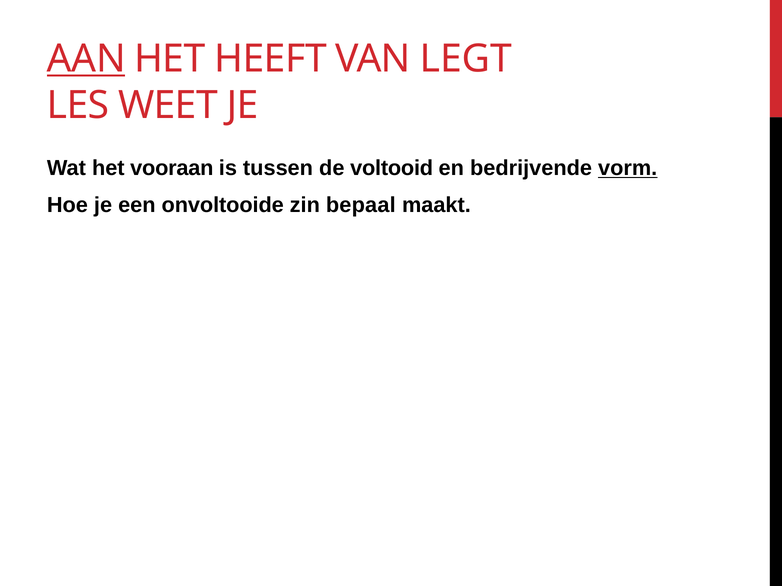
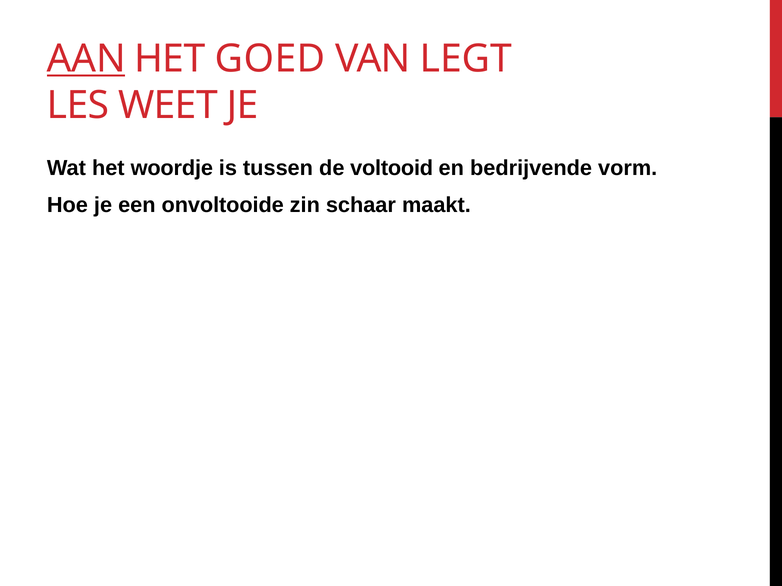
HEEFT: HEEFT -> GOED (270, 59)
vooraan: vooraan -> woordje (172, 168)
vorm underline: present -> none (628, 168)
bepaal: bepaal -> schaar (361, 205)
